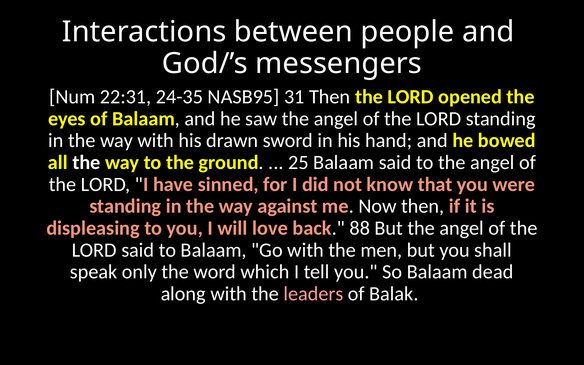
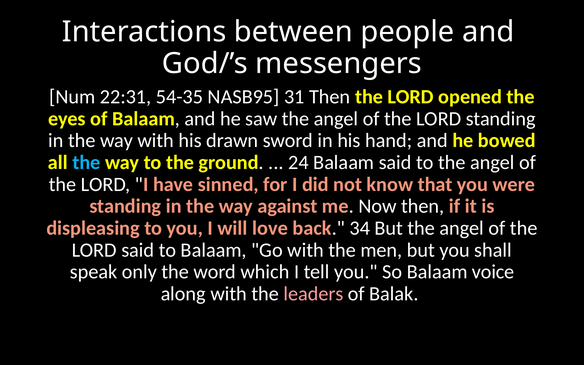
24-35: 24-35 -> 54-35 (179, 97)
the colour: white -> light blue (86, 163)
25: 25 -> 24 (298, 163)
88: 88 -> 34 (360, 228)
dead: dead -> voice (493, 272)
